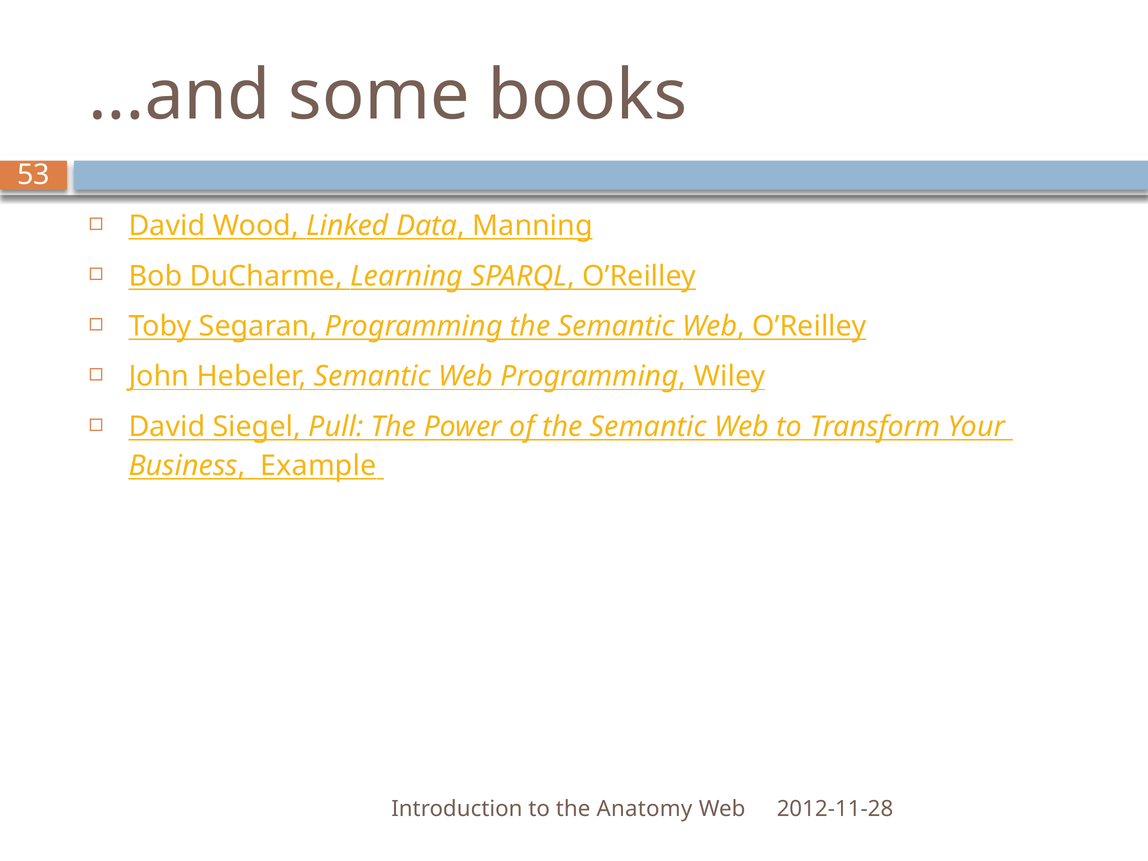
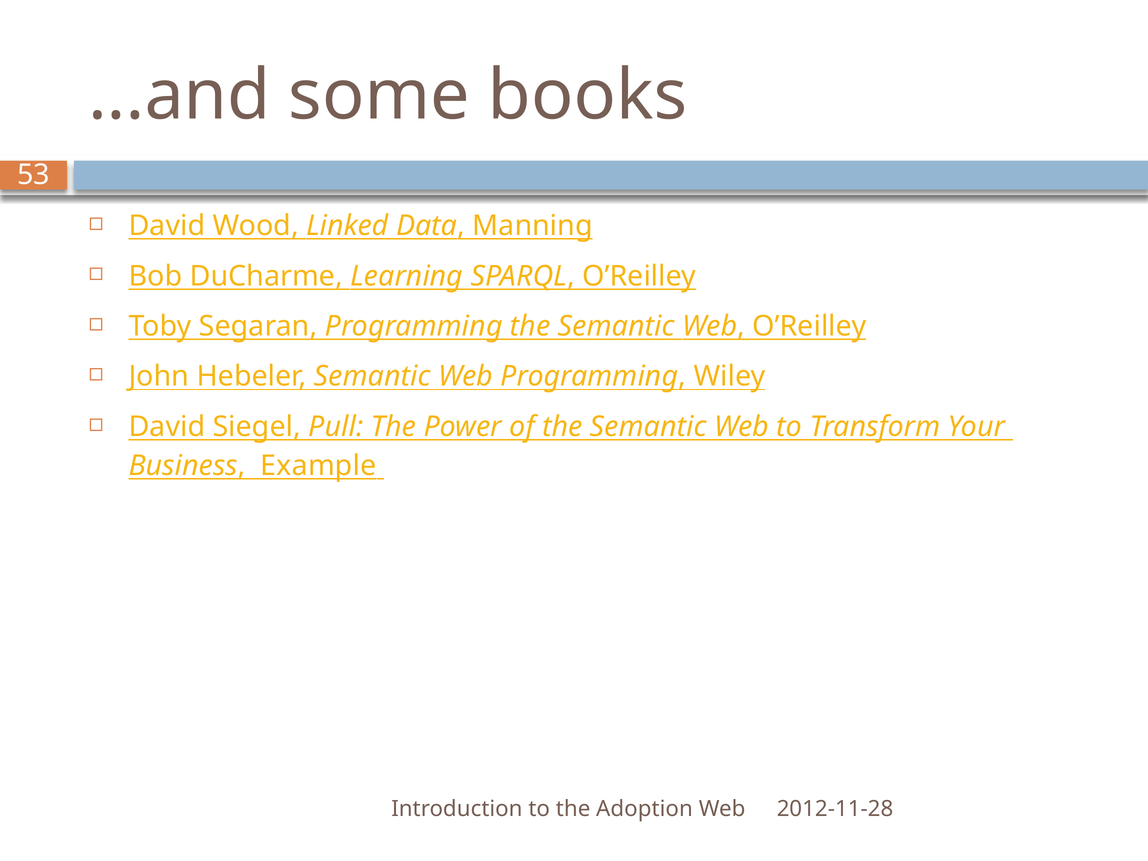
Anatomy: Anatomy -> Adoption (644, 809)
